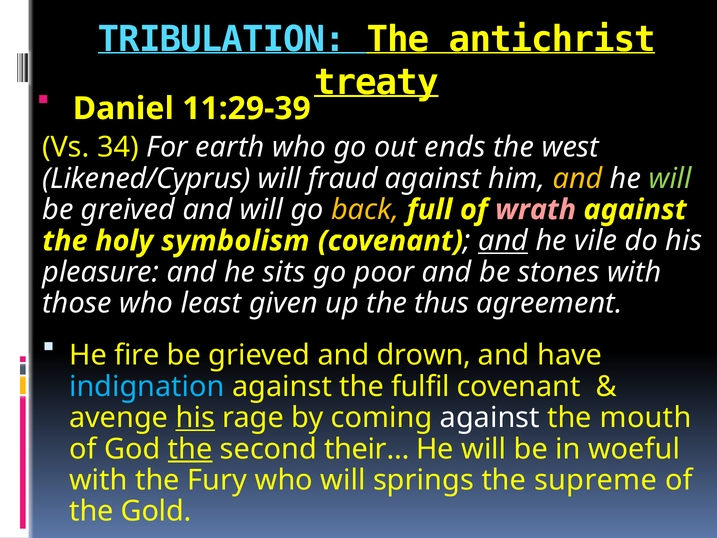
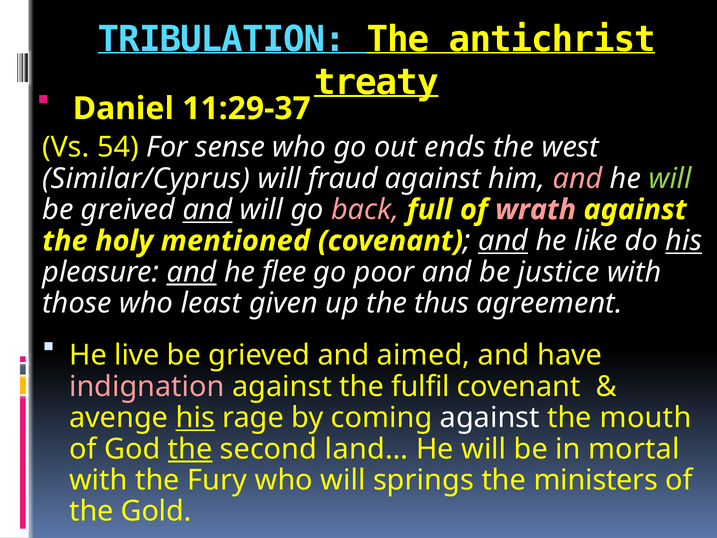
11:29-39: 11:29-39 -> 11:29-37 (247, 109)
34: 34 -> 54 (118, 147)
earth: earth -> sense (230, 147)
Likened/Cyprus: Likened/Cyprus -> Similar/Cyprus (146, 178)
and colour: yellow -> pink (578, 178)
and underline: none -> present (207, 210)
back colour: yellow -> pink (365, 210)
symbolism: symbolism -> mentioned (235, 241)
vile: vile -> like (596, 241)
his underline: none -> present (684, 241)
and underline: none -> present (192, 272)
sits: sits -> flee (284, 272)
stones: stones -> justice (559, 272)
fire: fire -> live (137, 355)
drown: drown -> aimed (424, 355)
indignation colour: light blue -> pink (147, 386)
their…: their… -> land… (366, 449)
woeful: woeful -> mortal (634, 449)
supreme: supreme -> ministers (596, 480)
